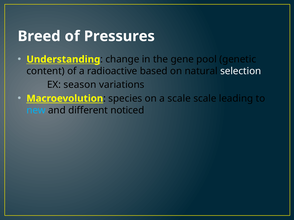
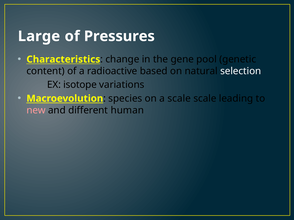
Breed: Breed -> Large (39, 36)
Understanding: Understanding -> Characteristics (63, 59)
season: season -> isotope (80, 85)
new colour: light blue -> pink (36, 110)
noticed: noticed -> human (127, 110)
